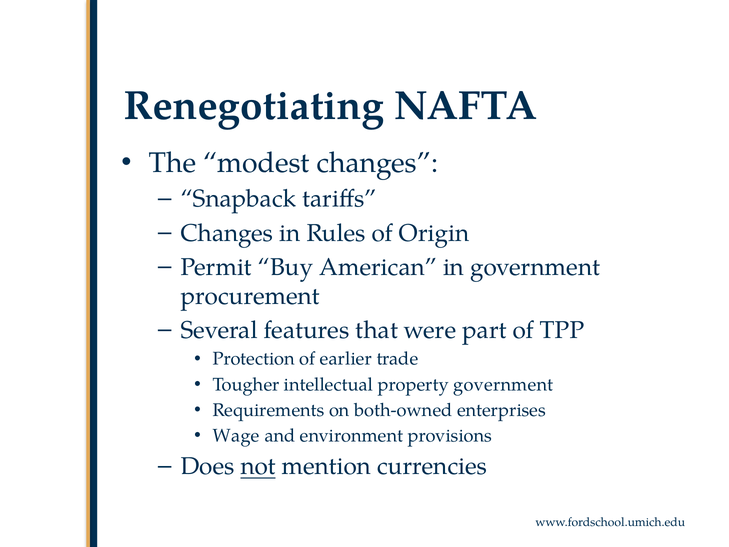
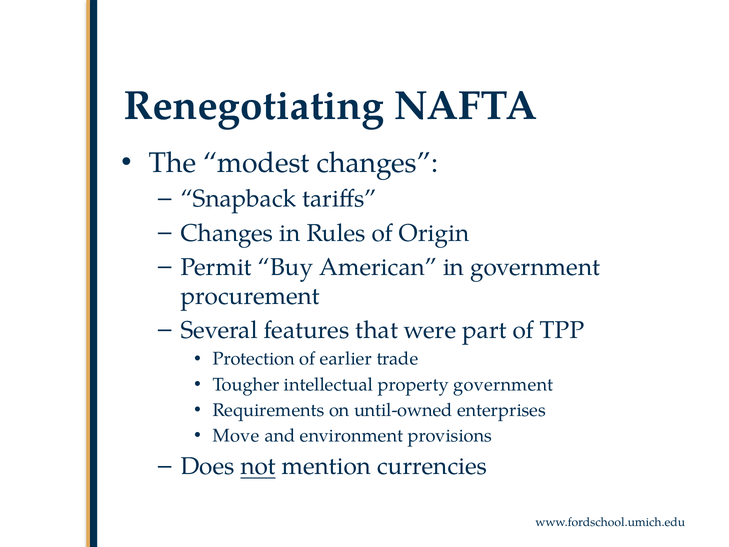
both-owned: both-owned -> until-owned (403, 410)
Wage: Wage -> Move (236, 435)
